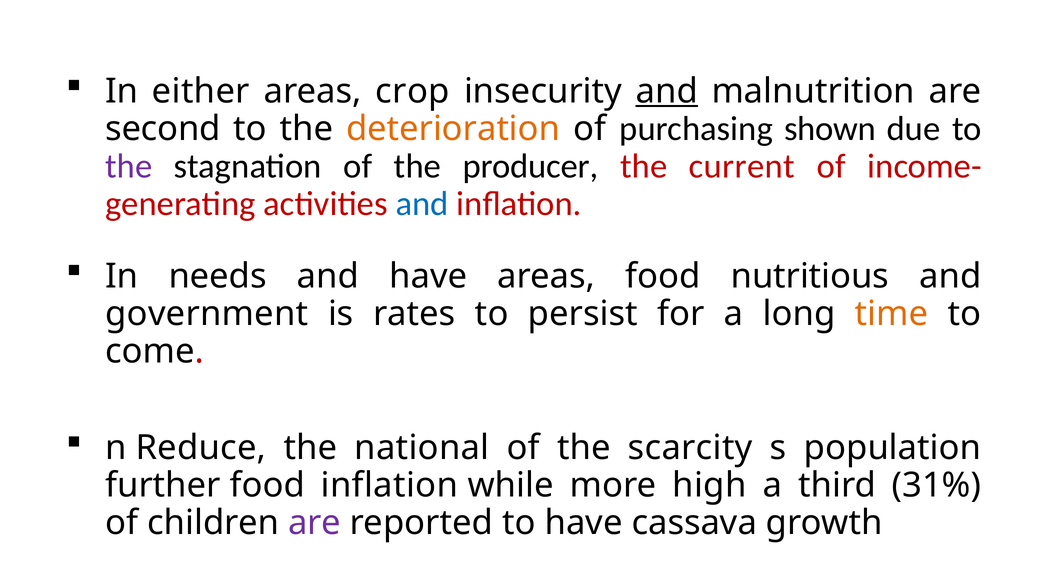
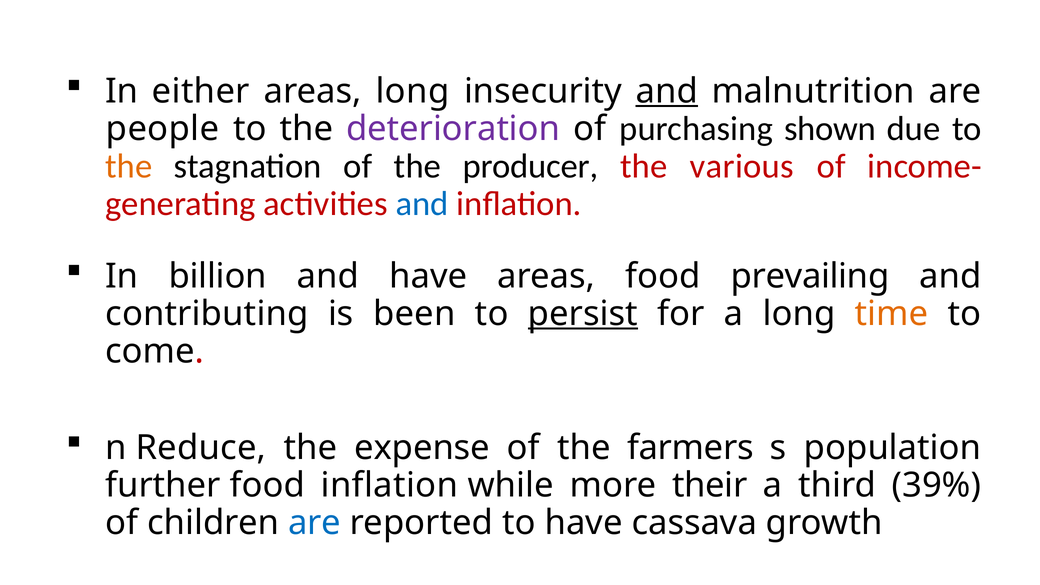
areas crop: crop -> long (413, 91)
second: second -> people (163, 129)
deterioration colour: orange -> purple (453, 129)
the colour: purple -> orange (129, 166)
current: current -> various (742, 166)
needs: needs -> billion (218, 276)
nutritious: nutritious -> prevailing (810, 276)
government: government -> contributing (207, 314)
rates: rates -> been (414, 314)
persist underline: none -> present (583, 314)
national: national -> expense (422, 448)
scarcity: scarcity -> farmers (690, 448)
high: high -> their (710, 485)
31%: 31% -> 39% (936, 485)
are colour: purple -> blue (315, 523)
